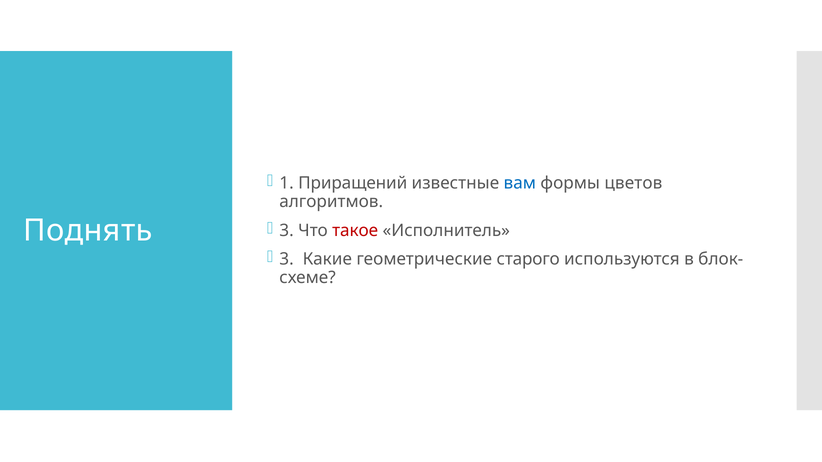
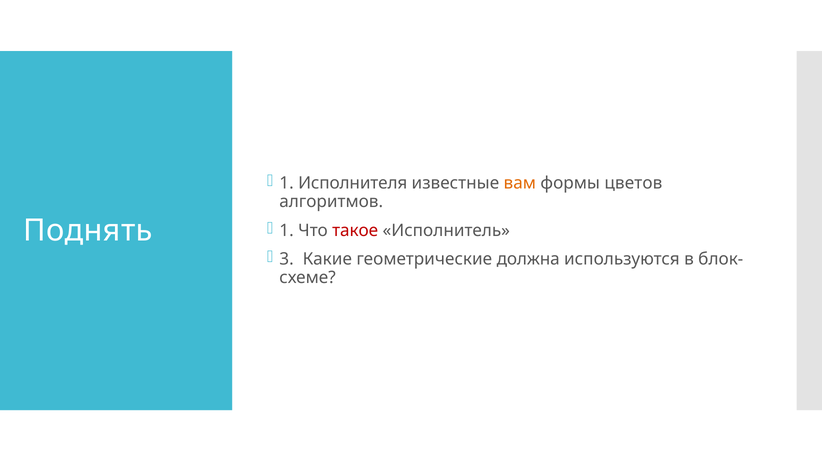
Приращений: Приращений -> Исполнителя (353, 183)
вам colour: blue -> orange (520, 183)
3: 3 -> 1 (287, 231)
старого: старого -> должна (528, 260)
